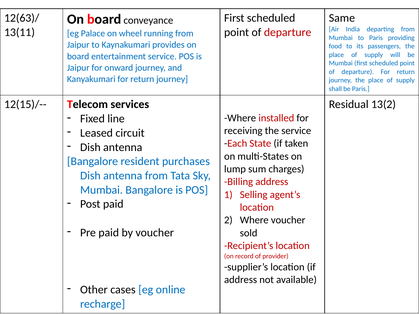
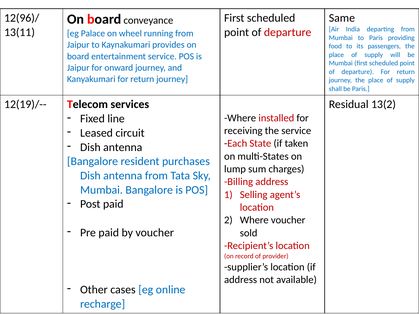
12(63)/: 12(63)/ -> 12(96)/ (22, 18)
12(15)/--: 12(15)/-- -> 12(19)/-- (25, 105)
